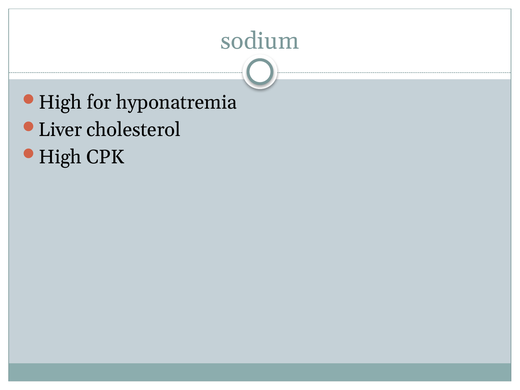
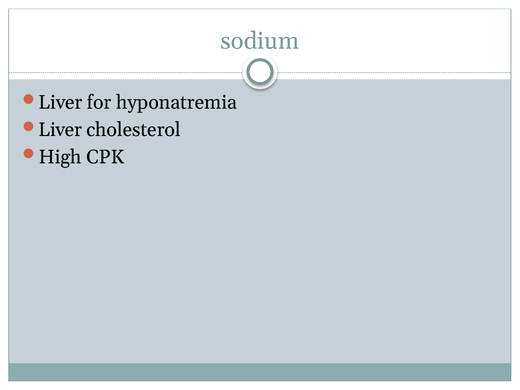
High: High -> Liver (61, 102)
